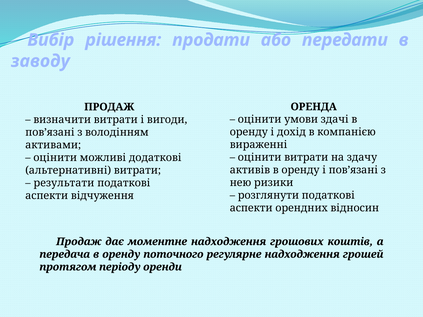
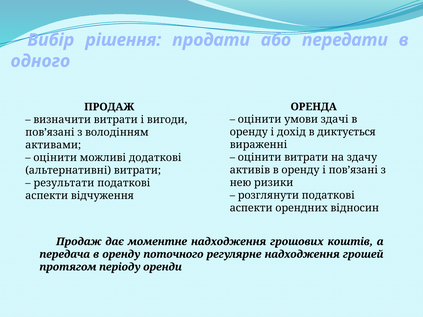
заводу: заводу -> одного (40, 61)
компанією: компанією -> диктується (346, 132)
